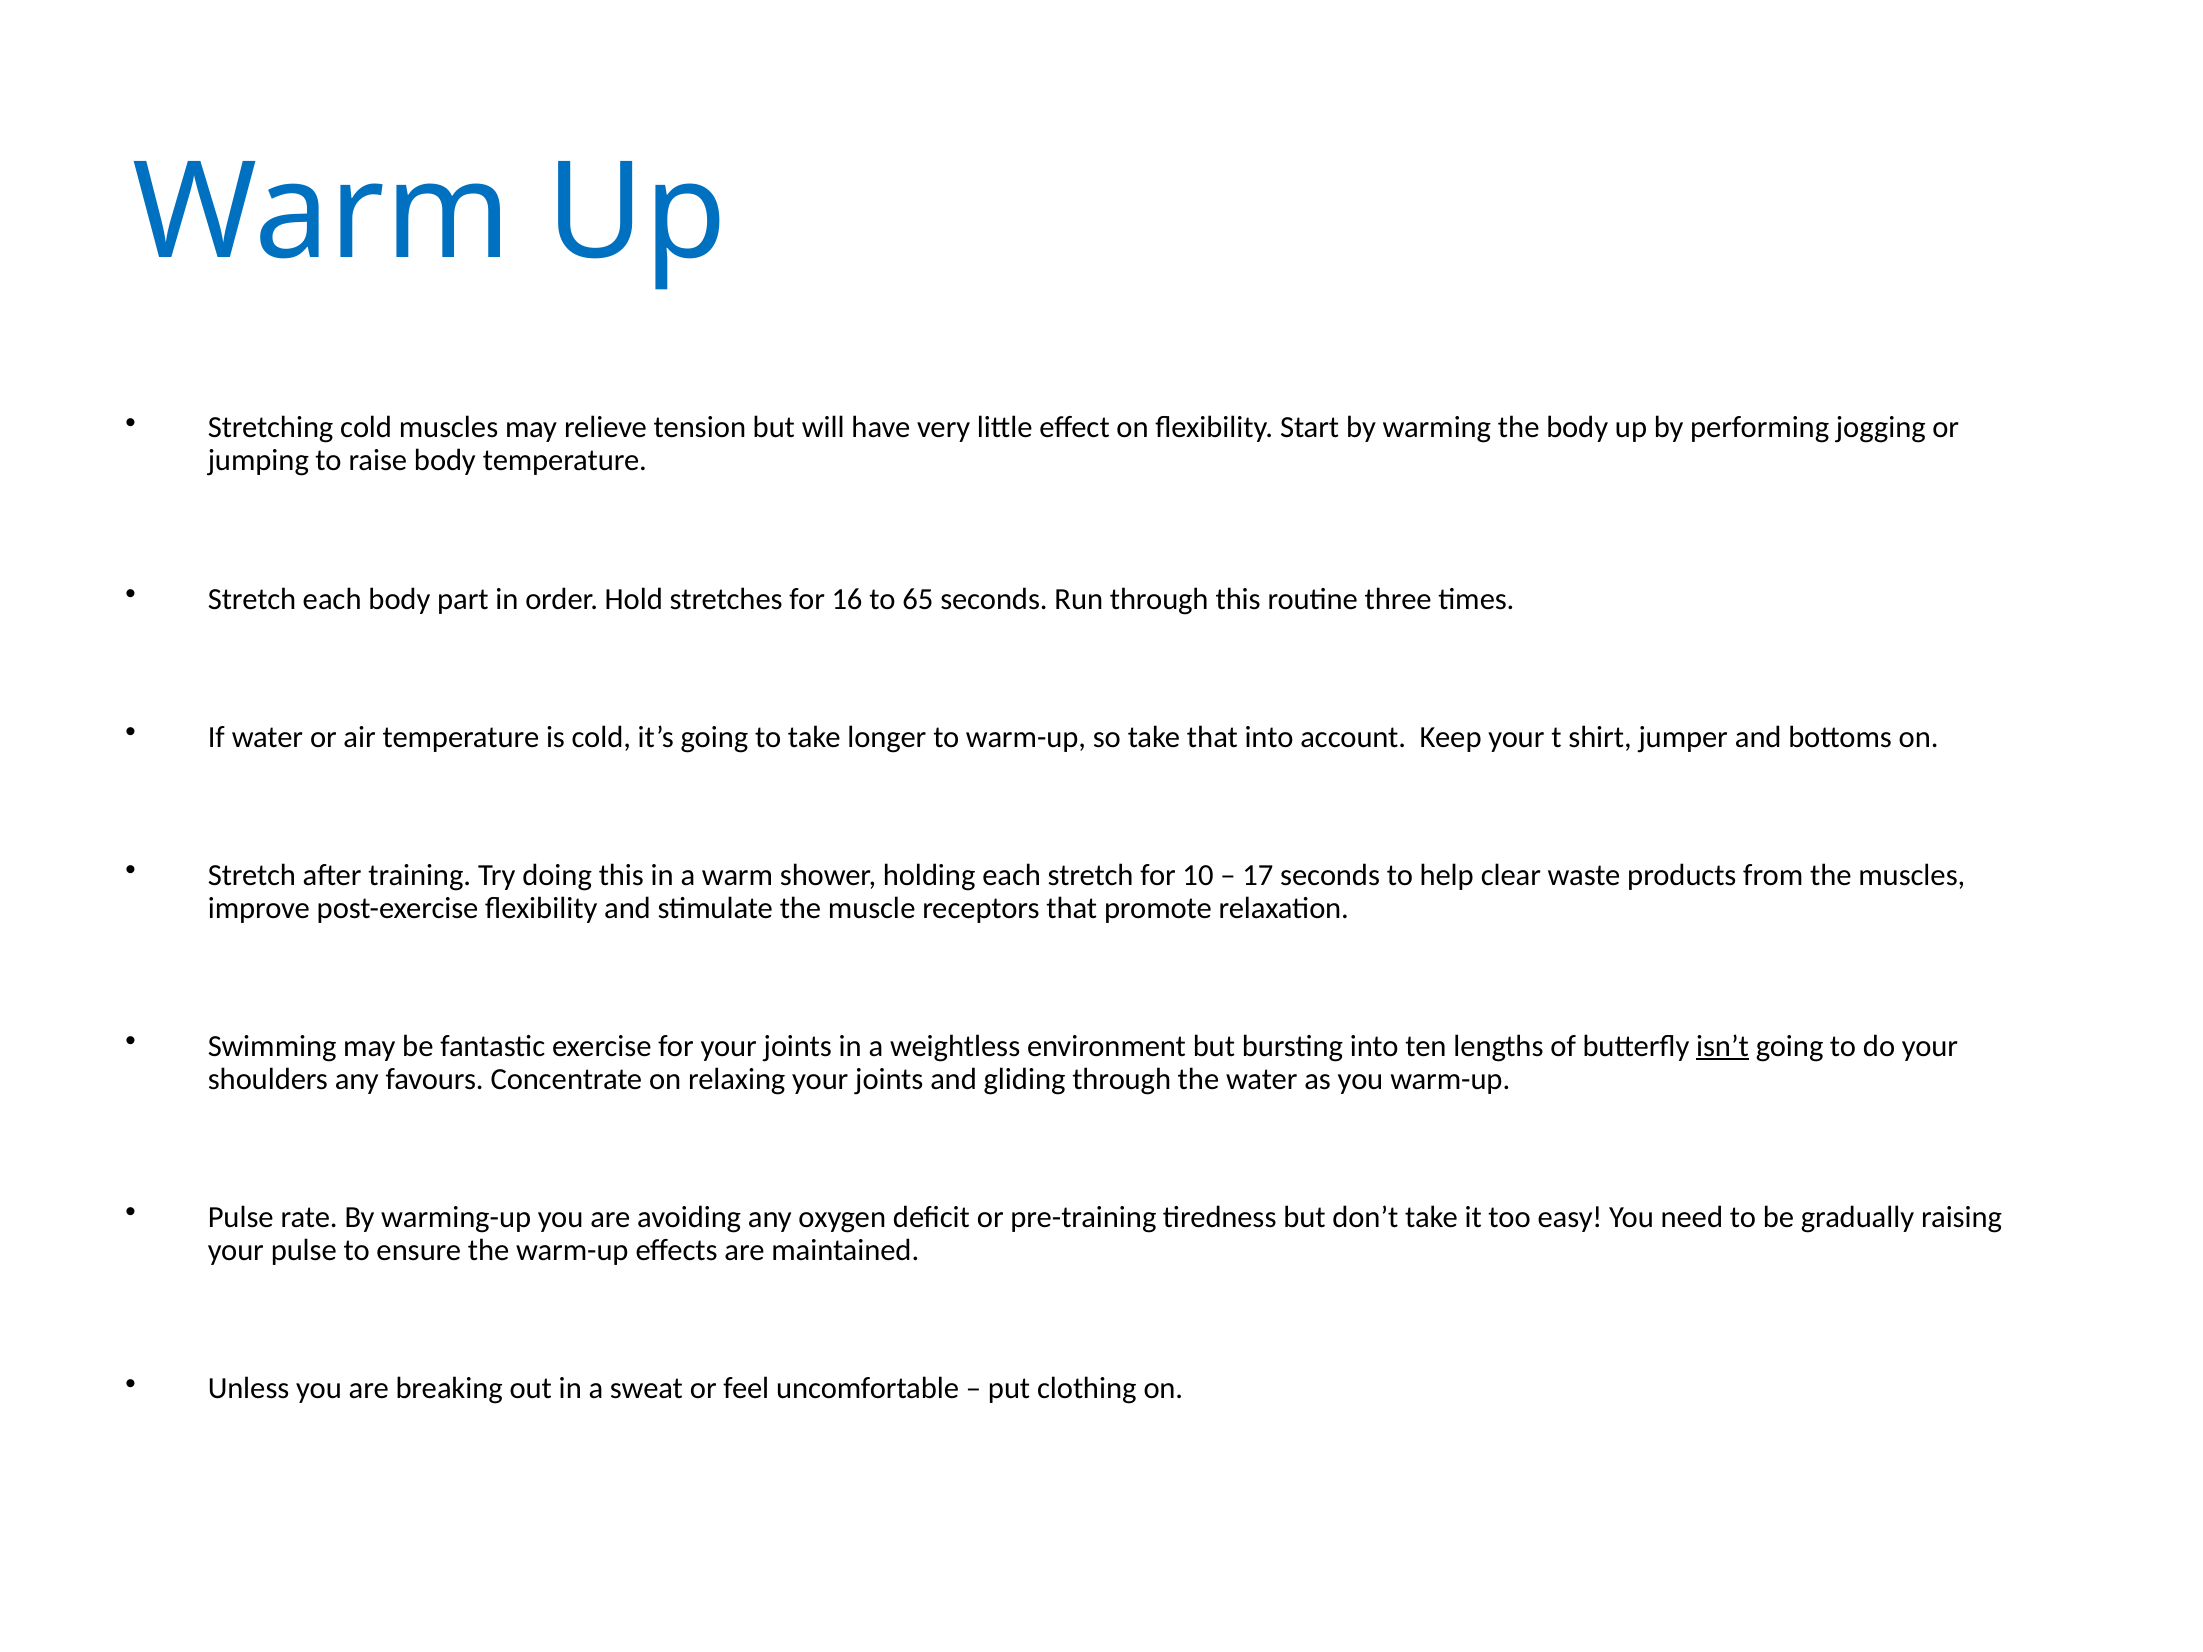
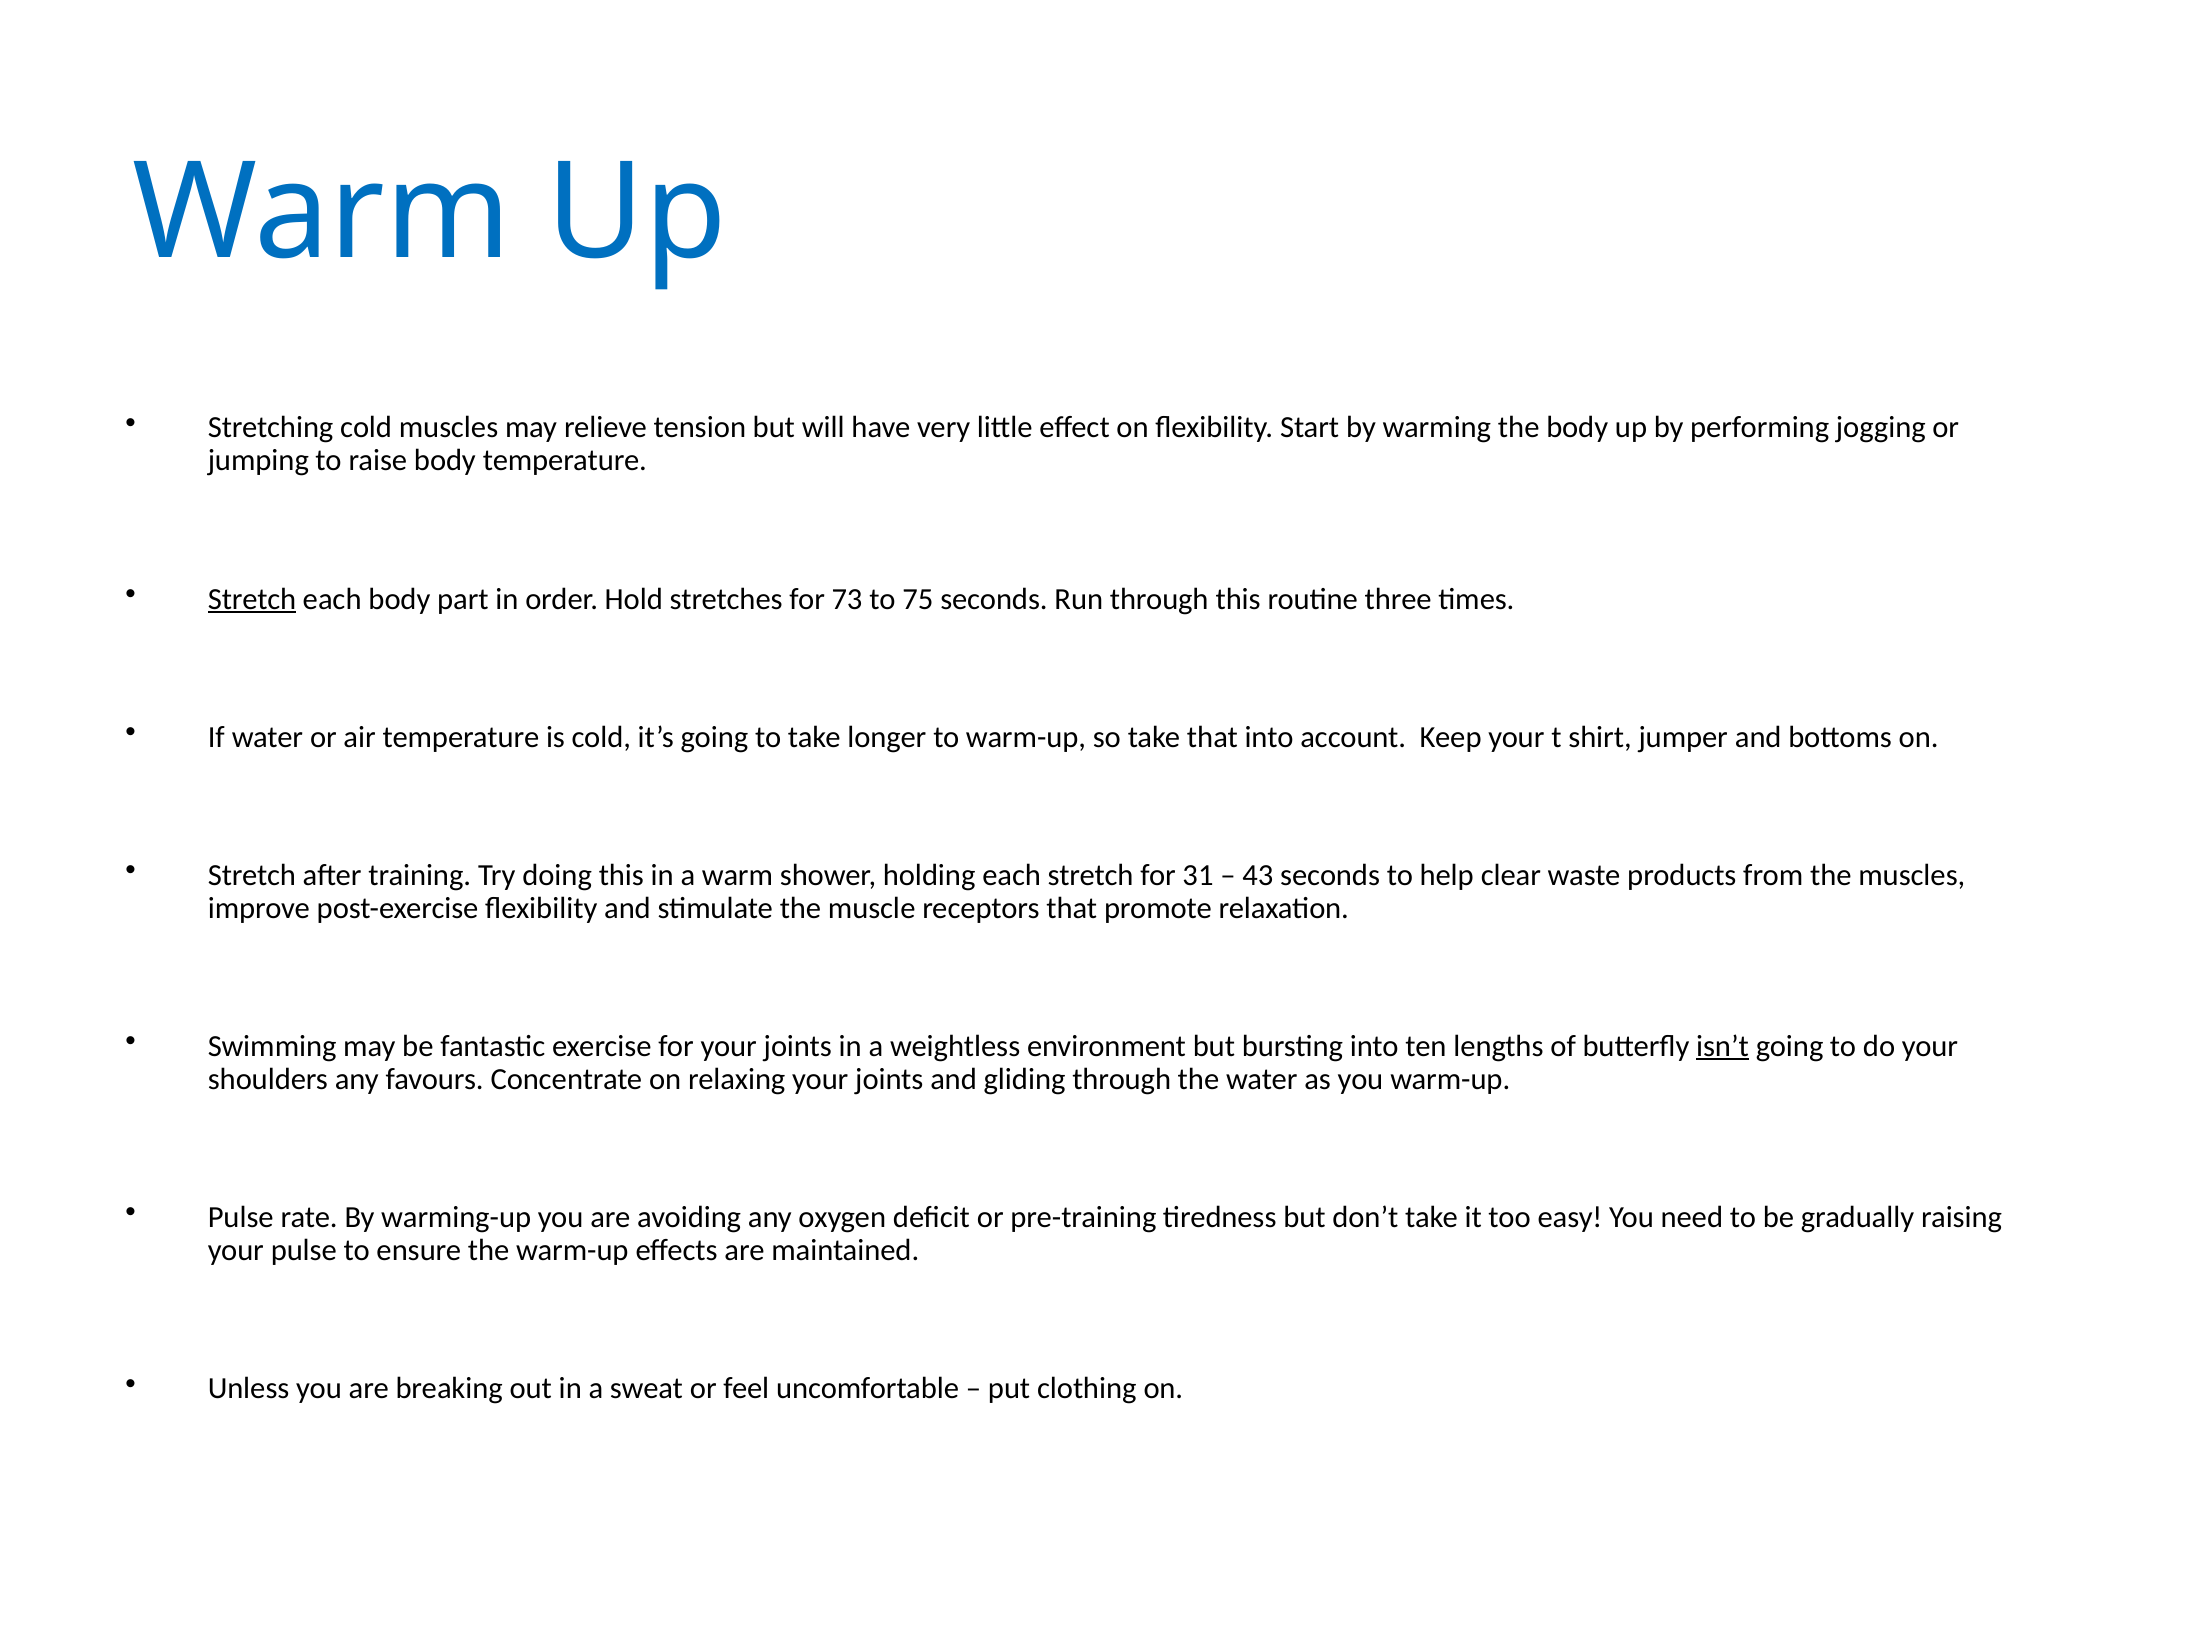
Stretch underline: none -> present (252, 599)
16: 16 -> 73 (847, 599)
65: 65 -> 75 (918, 599)
10: 10 -> 31 (1198, 875)
17: 17 -> 43 (1258, 875)
